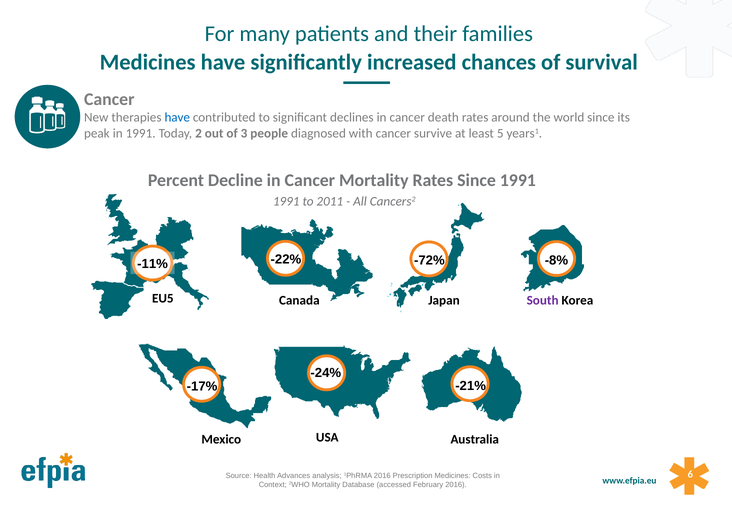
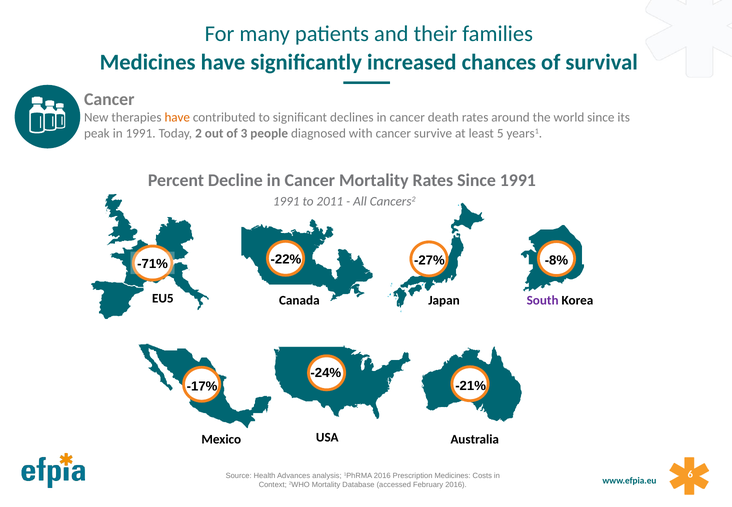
have colour: blue -> orange (177, 117)
-72%: -72% -> -27% (429, 260)
-11%: -11% -> -71% (153, 264)
